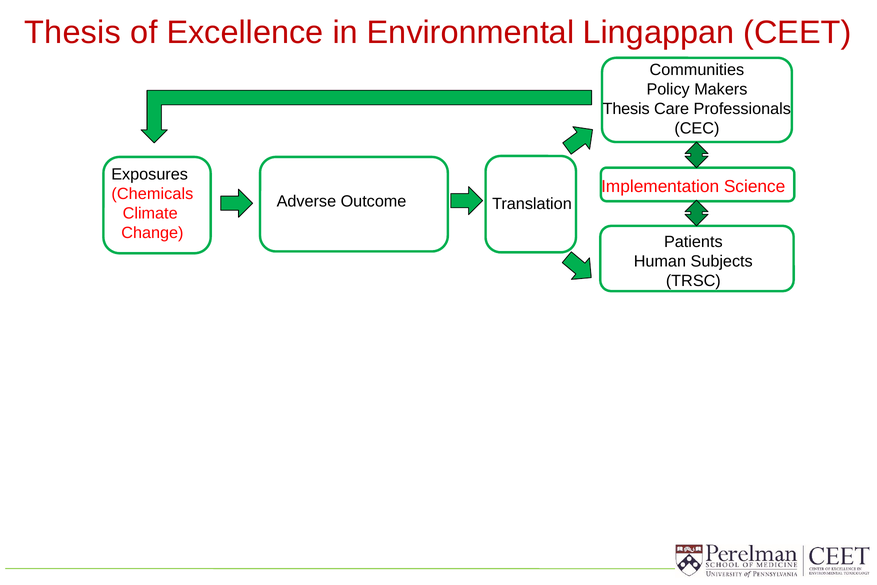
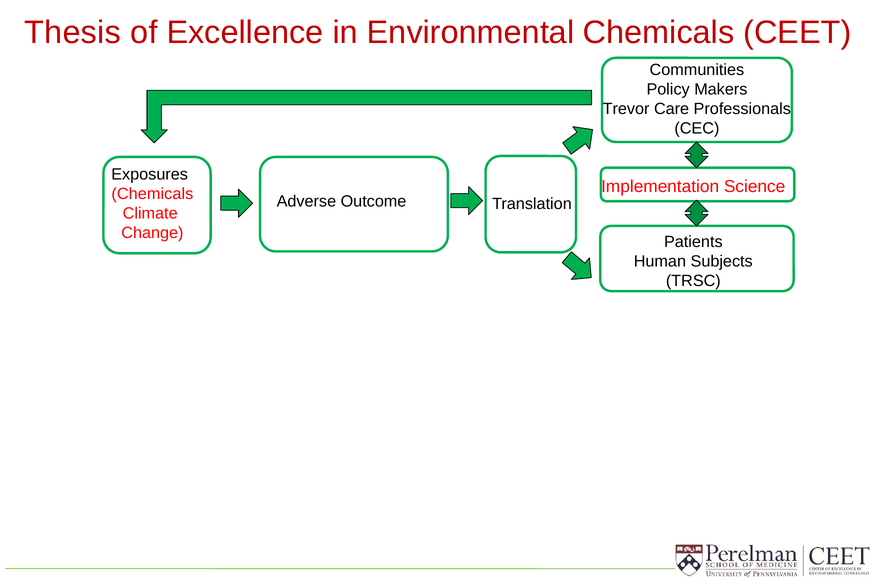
Environmental Lingappan: Lingappan -> Chemicals (658, 33)
Thesis: Thesis -> Trevor (626, 109)
